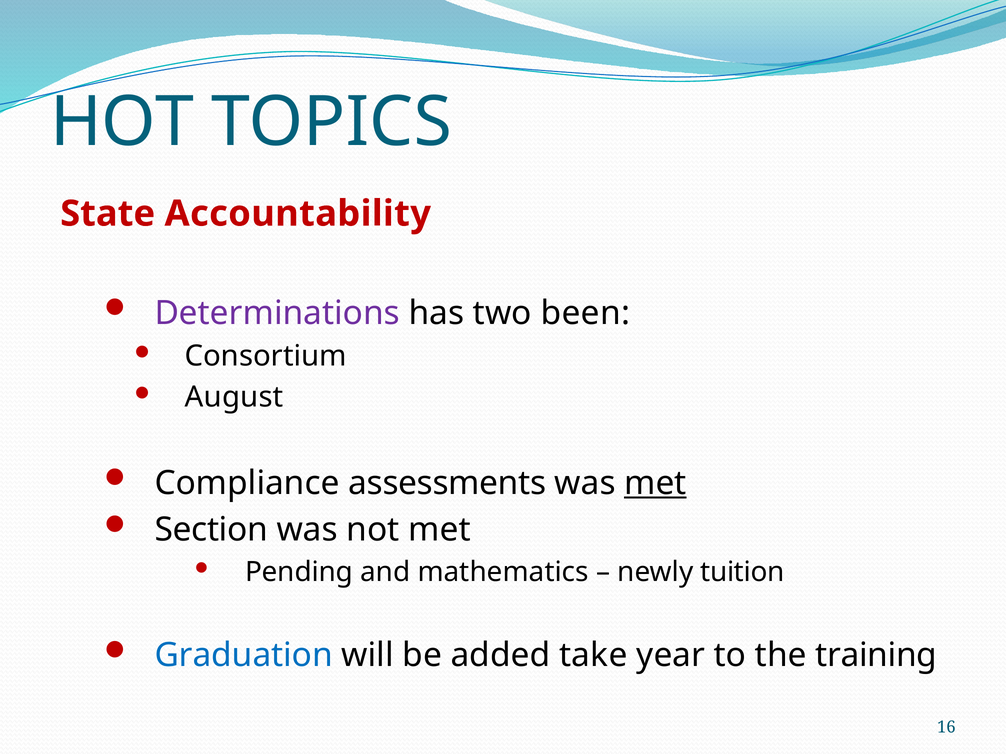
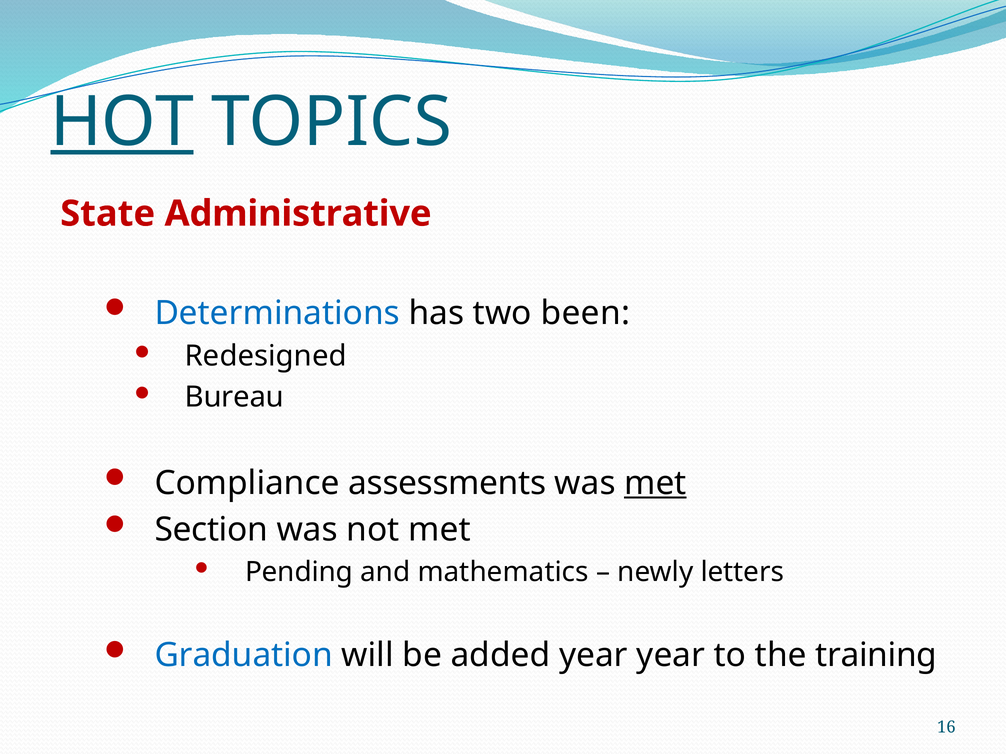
HOT underline: none -> present (122, 122)
Accountability: Accountability -> Administrative (298, 214)
Determinations colour: purple -> blue (277, 313)
Consortium: Consortium -> Redesigned (266, 356)
August: August -> Bureau (234, 398)
tuition: tuition -> letters (742, 572)
added take: take -> year (593, 656)
